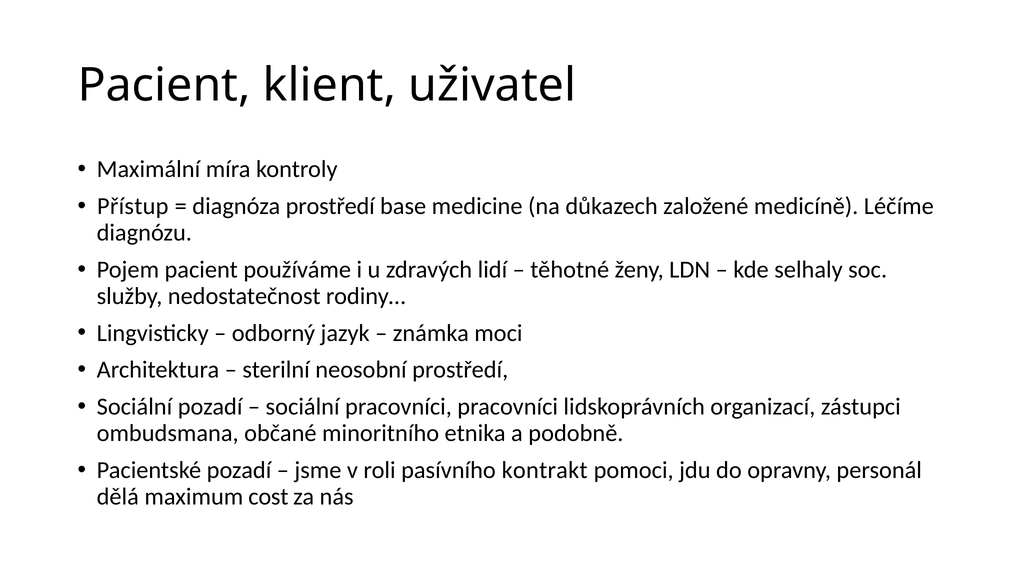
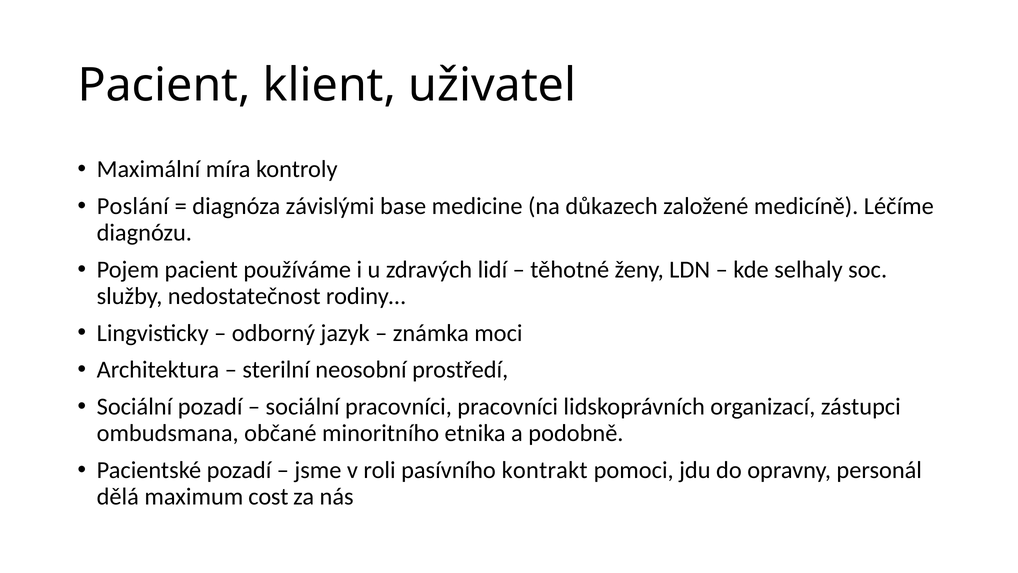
Přístup: Přístup -> Poslání (133, 206)
diagnóza prostředí: prostředí -> závislými (330, 206)
